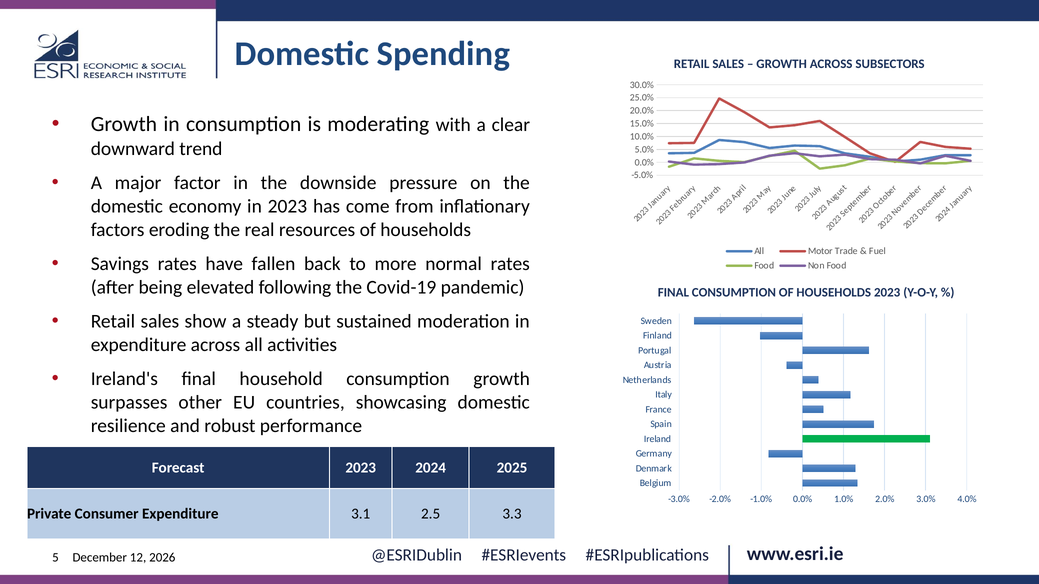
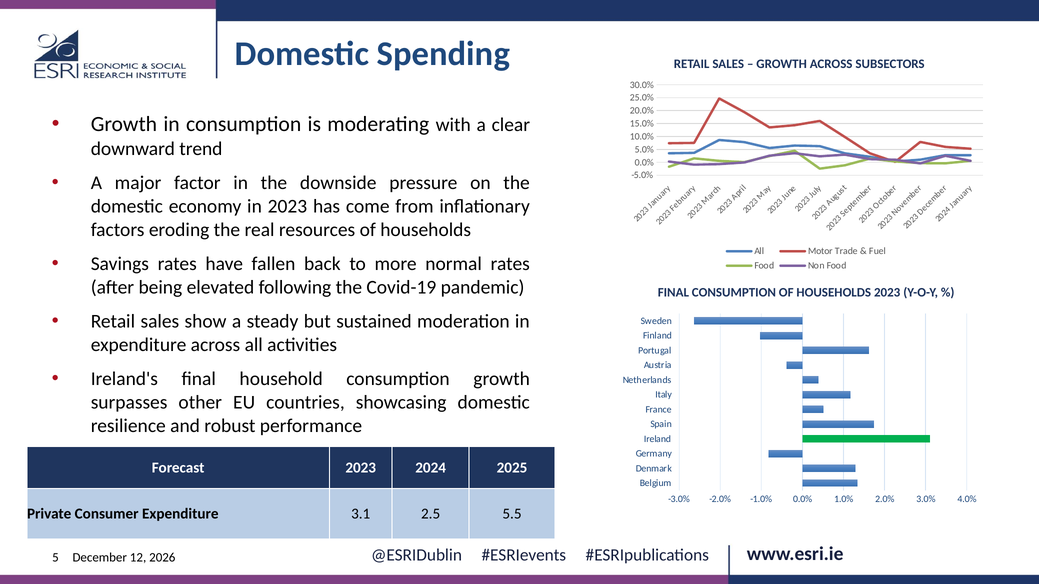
3.3: 3.3 -> 5.5 (512, 514)
